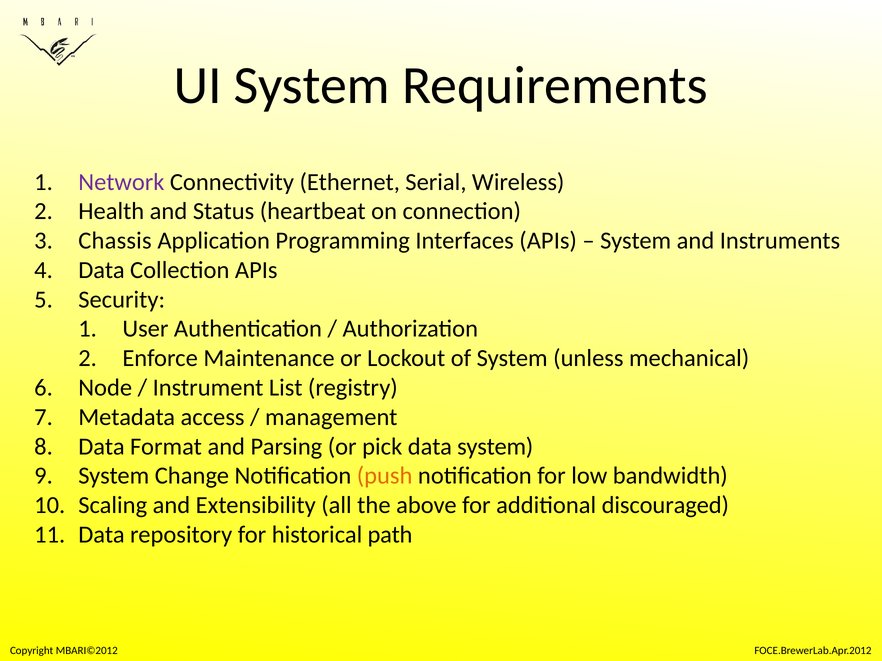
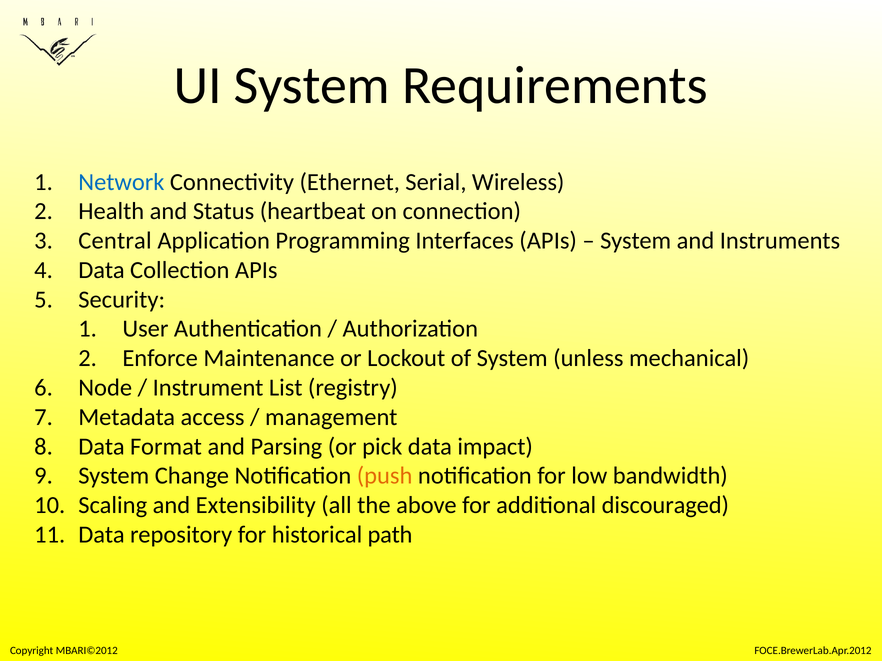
Network colour: purple -> blue (121, 182)
Chassis: Chassis -> Central (115, 241)
data system: system -> impact (495, 447)
